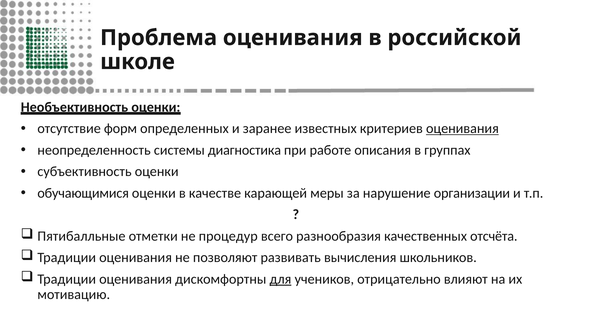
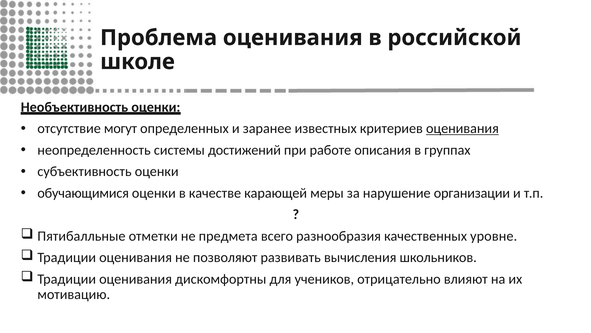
форм: форм -> могут (121, 128)
диагностика: диагностика -> достижений (244, 150)
процедур: процедур -> предмета (228, 236)
отсчёта: отсчёта -> уровне (494, 236)
для underline: present -> none (280, 279)
